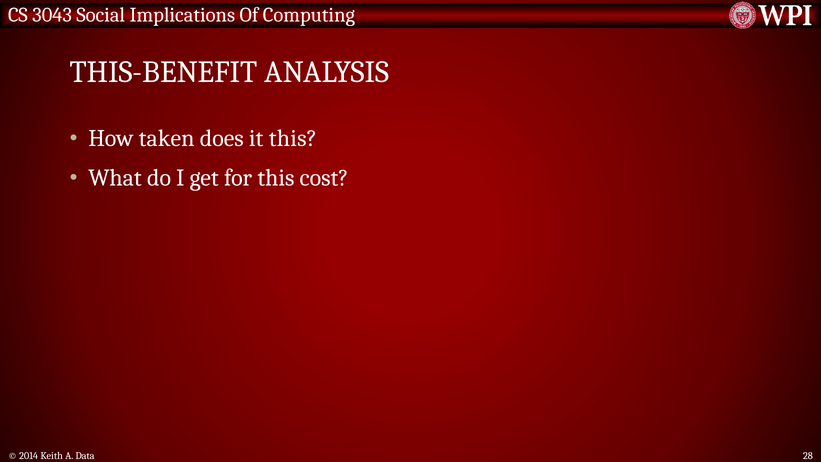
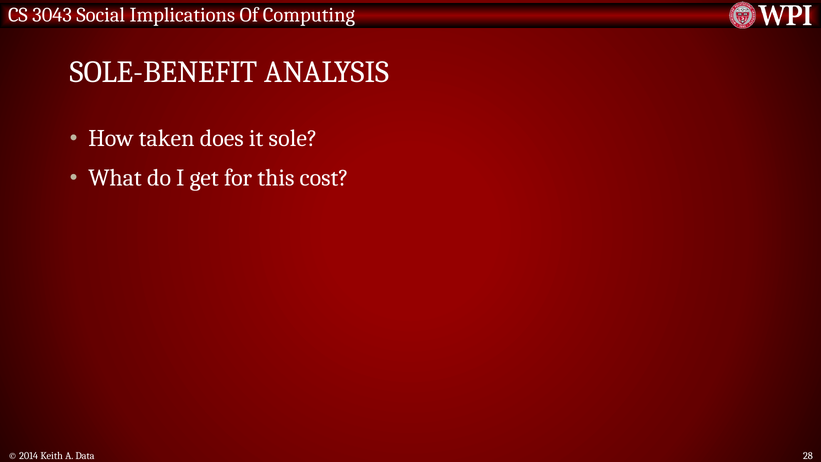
THIS-BENEFIT: THIS-BENEFIT -> SOLE-BENEFIT (164, 72)
it this: this -> sole (293, 138)
